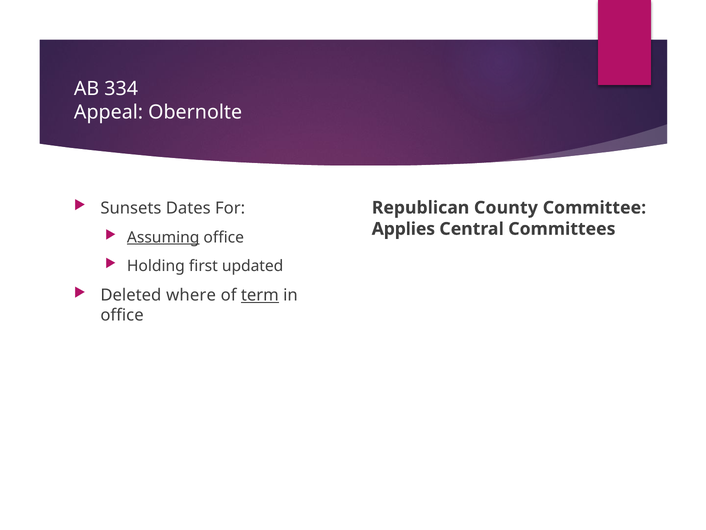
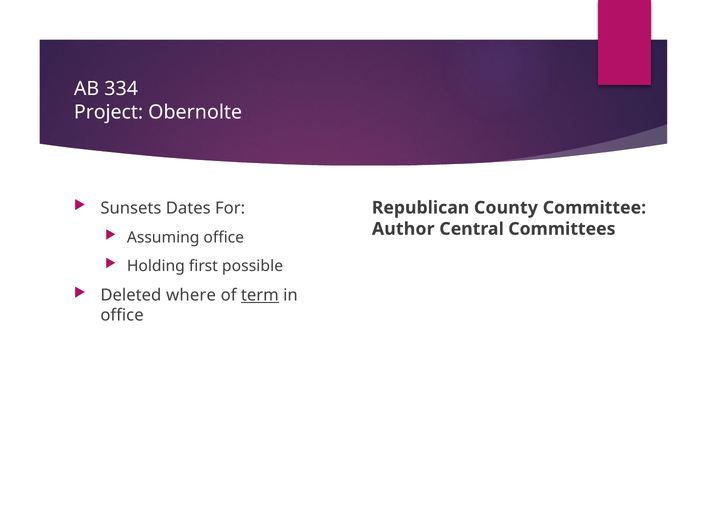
Appeal: Appeal -> Project (109, 112)
Applies: Applies -> Author (403, 229)
Assuming underline: present -> none (163, 237)
updated: updated -> possible (253, 266)
